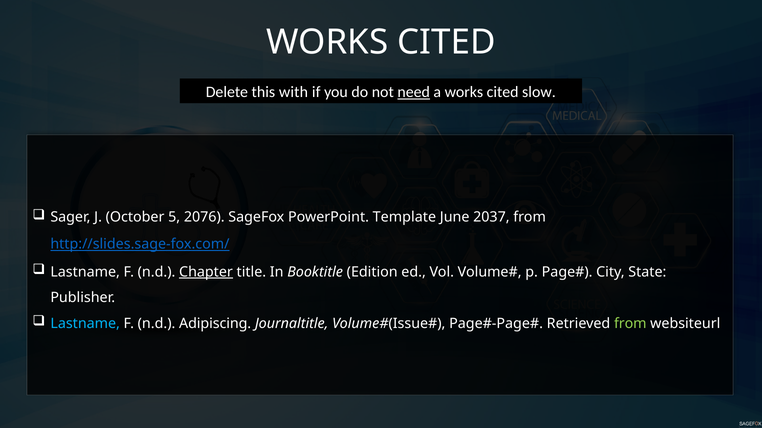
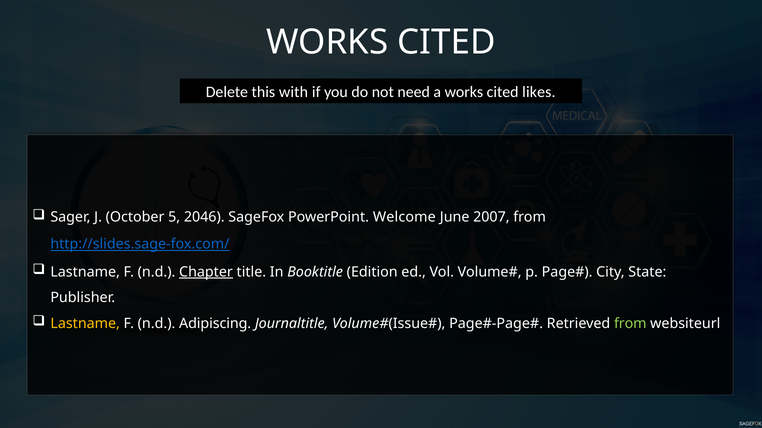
need underline: present -> none (414, 92)
slow: slow -> likes (539, 92)
2076: 2076 -> 2046 (204, 217)
Template: Template -> Welcome (404, 217)
2037: 2037 -> 2007 (491, 217)
Lastname colour: light blue -> yellow (85, 324)
